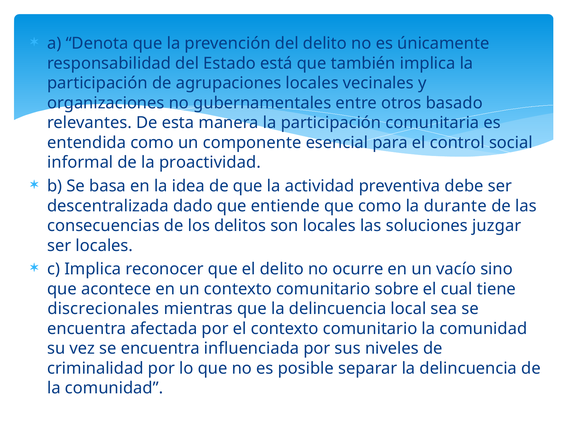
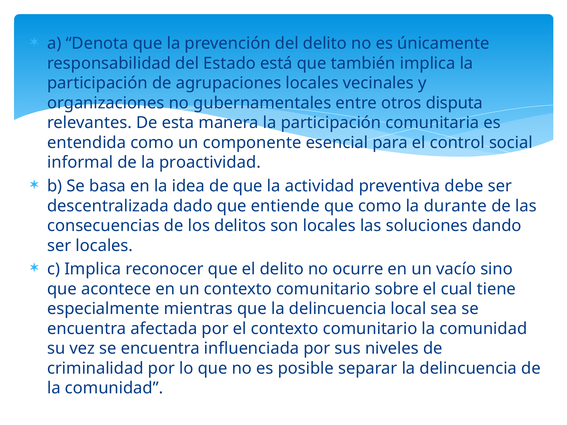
basado: basado -> disputa (454, 103)
juzgar: juzgar -> dando (497, 226)
discrecionales: discrecionales -> especialmente (103, 309)
